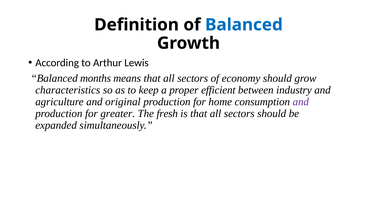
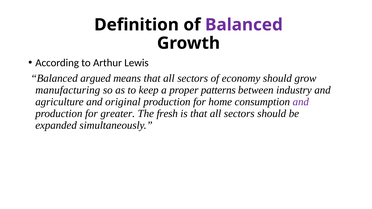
Balanced colour: blue -> purple (244, 25)
months: months -> argued (96, 78)
characteristics: characteristics -> manufacturing (68, 90)
efficient: efficient -> patterns (218, 90)
